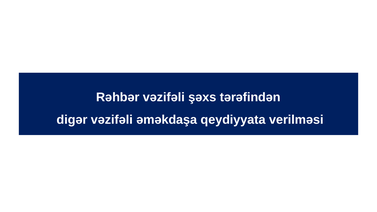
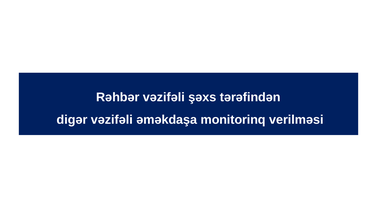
qeydiyyata: qeydiyyata -> monitorinq (233, 120)
